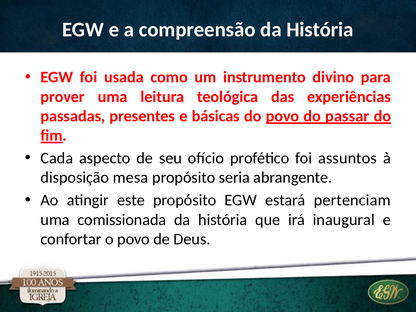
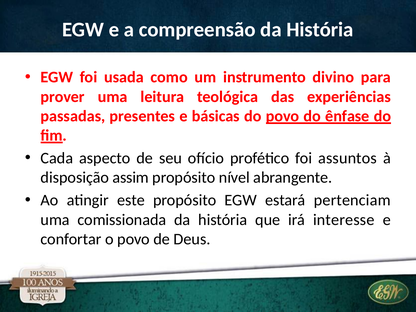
passar: passar -> ênfase (347, 116)
mesa: mesa -> assim (131, 178)
seria: seria -> nível (234, 178)
inaugural: inaugural -> interesse (344, 220)
